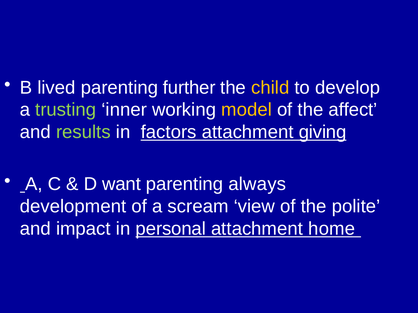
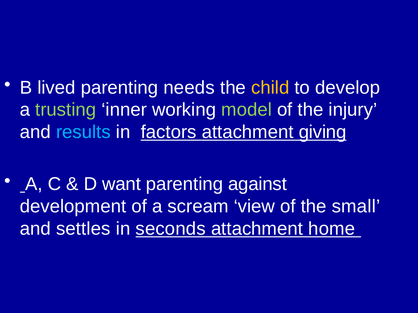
further: further -> needs (189, 88)
model colour: yellow -> light green (247, 110)
affect: affect -> injury (353, 110)
results colour: light green -> light blue (83, 132)
always: always -> against (257, 184)
polite: polite -> small (356, 207)
impact: impact -> settles (83, 229)
personal: personal -> seconds (171, 229)
